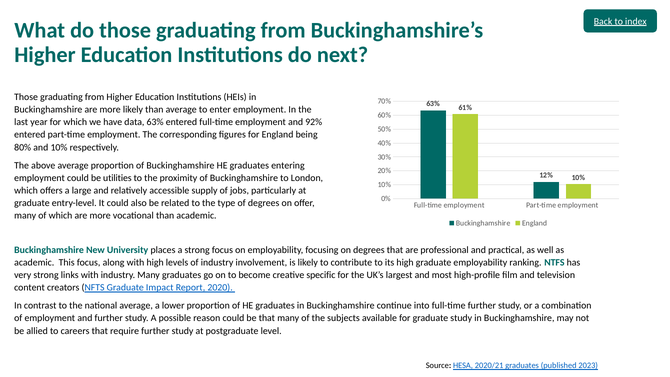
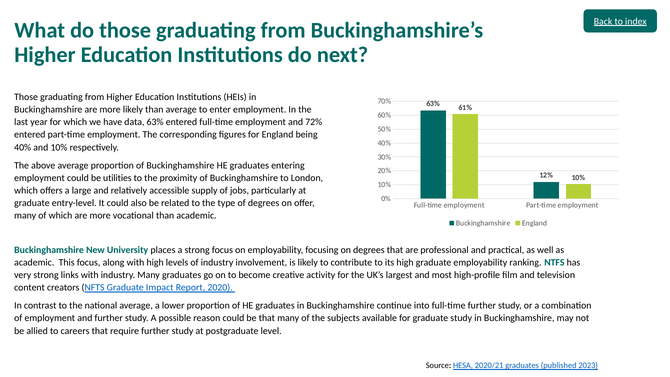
92%: 92% -> 72% (314, 122)
80%: 80% -> 40% (23, 147)
specific: specific -> activity (321, 275)
